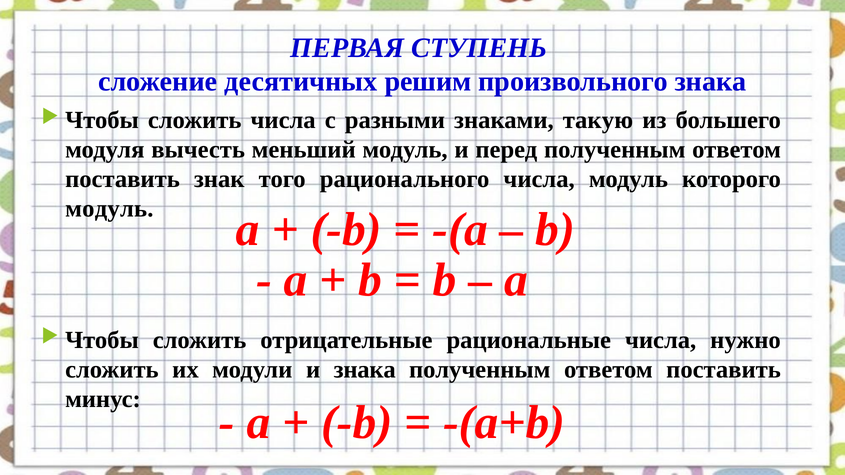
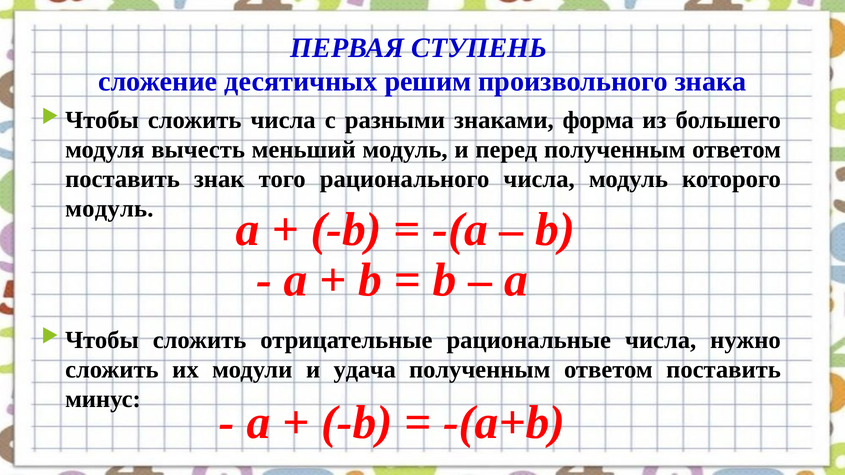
такую: такую -> форма (598, 120)
и знака: знака -> удача (365, 370)
